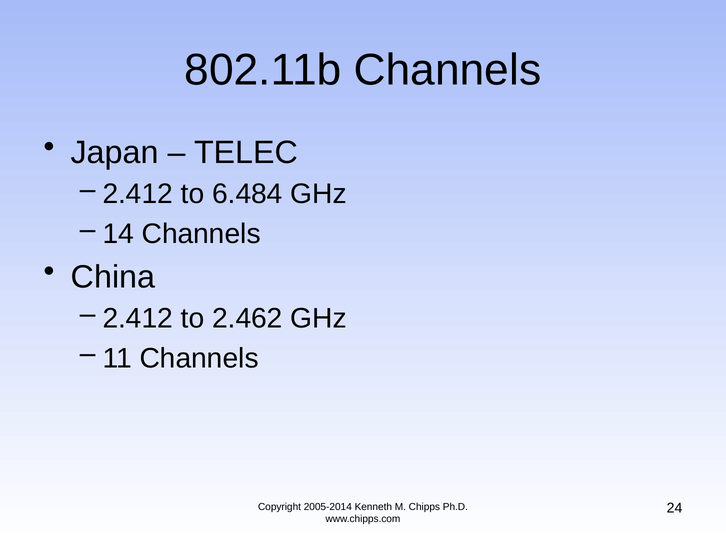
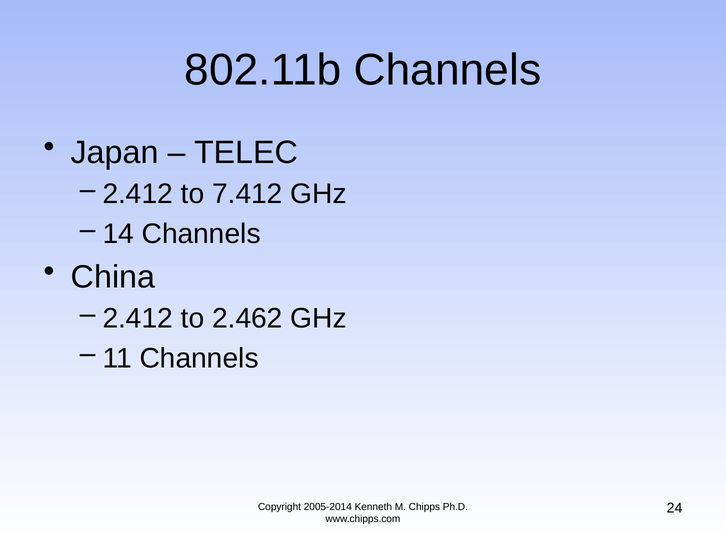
6.484: 6.484 -> 7.412 (247, 194)
